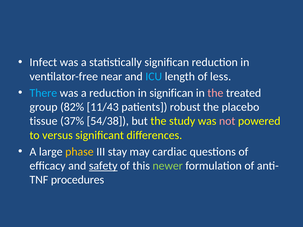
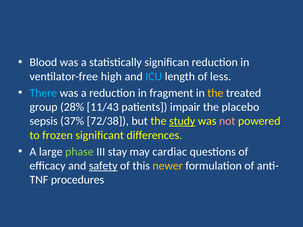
Infect: Infect -> Blood (43, 62)
near: near -> high (111, 77)
in significan: significan -> fragment (171, 93)
the colour: pink -> yellow (215, 93)
82%: 82% -> 28% (72, 107)
robust: robust -> impair (185, 107)
tissue: tissue -> sepsis (44, 121)
54/38: 54/38 -> 72/38 (108, 121)
study underline: none -> present (182, 121)
versus: versus -> frozen (57, 135)
phase colour: yellow -> light green (79, 152)
newer colour: light green -> yellow (168, 166)
